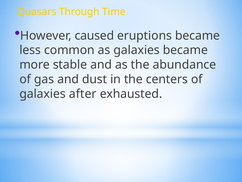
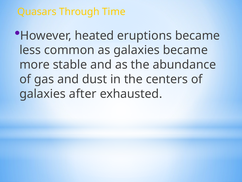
caused: caused -> heated (94, 36)
